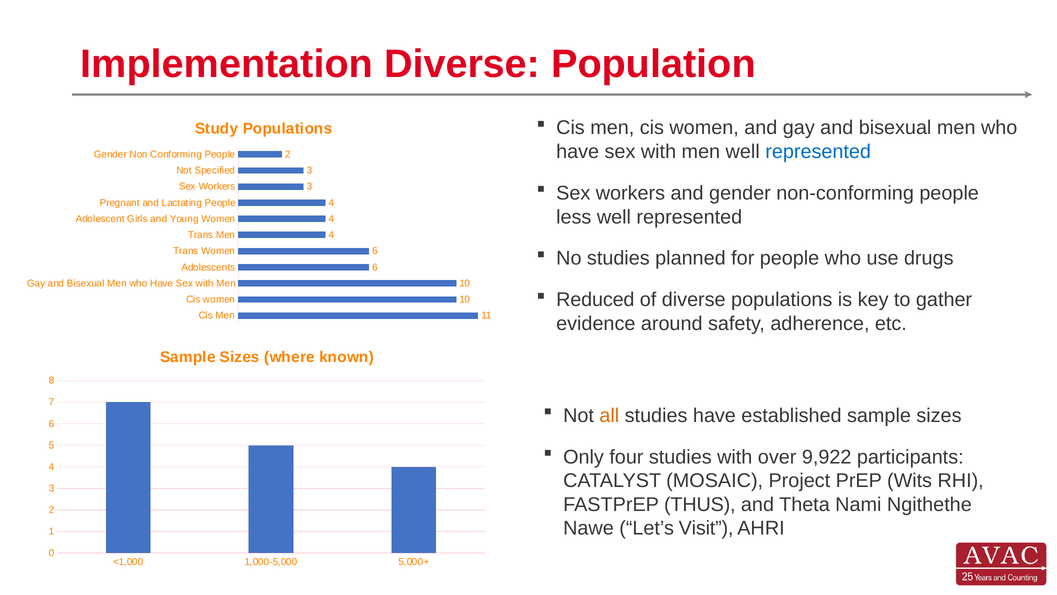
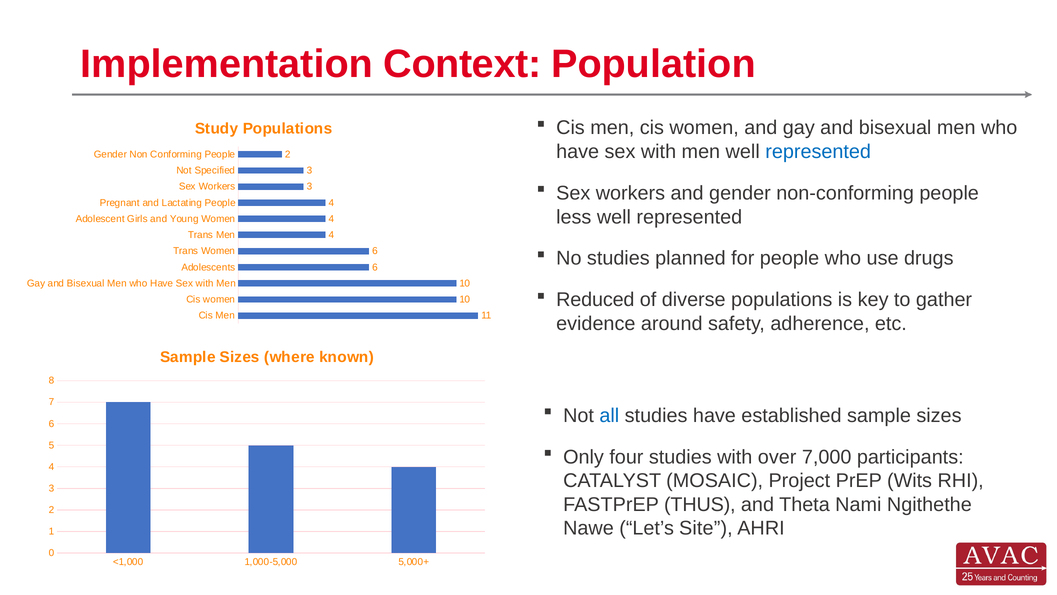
Implementation Diverse: Diverse -> Context (462, 64)
all colour: orange -> blue (609, 415)
9,922: 9,922 -> 7,000 (827, 457)
Visit: Visit -> Site (706, 528)
